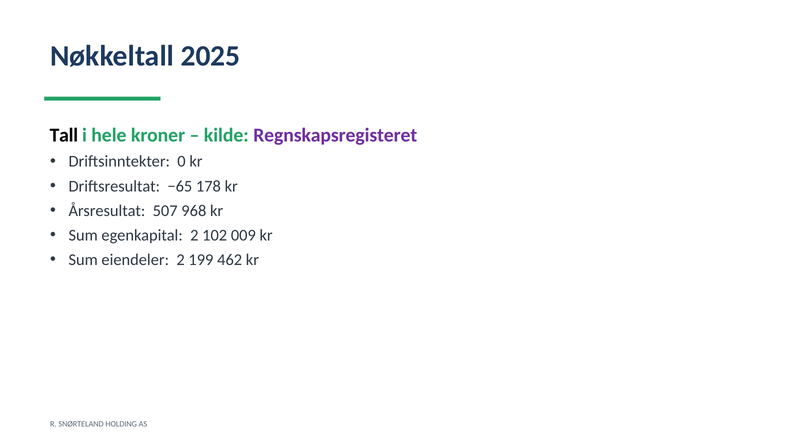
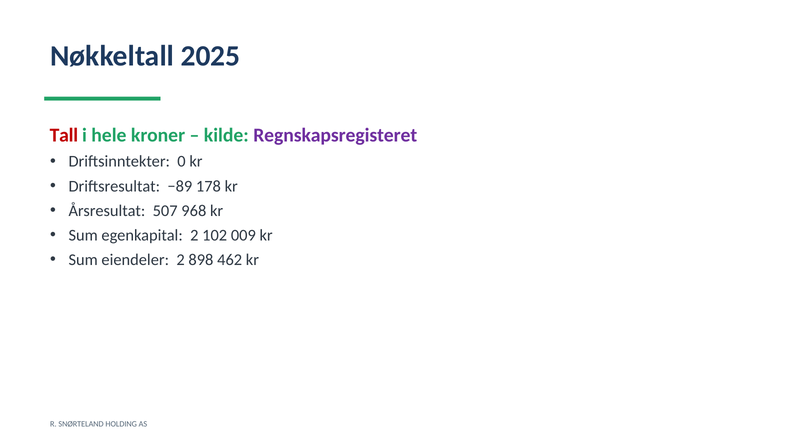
Tall colour: black -> red (64, 135)
−65: −65 -> −89 (180, 186)
199: 199 -> 898 (201, 260)
